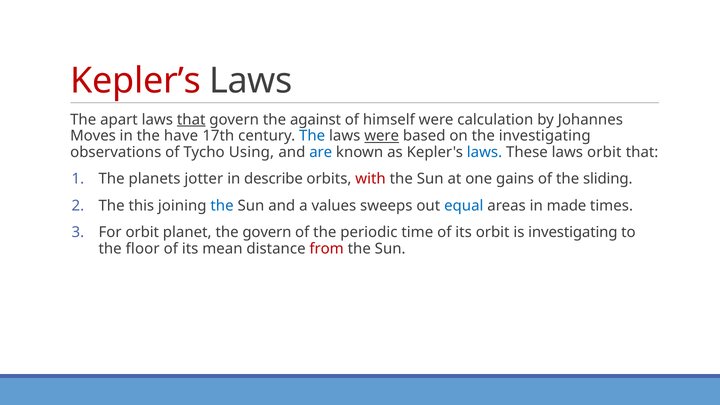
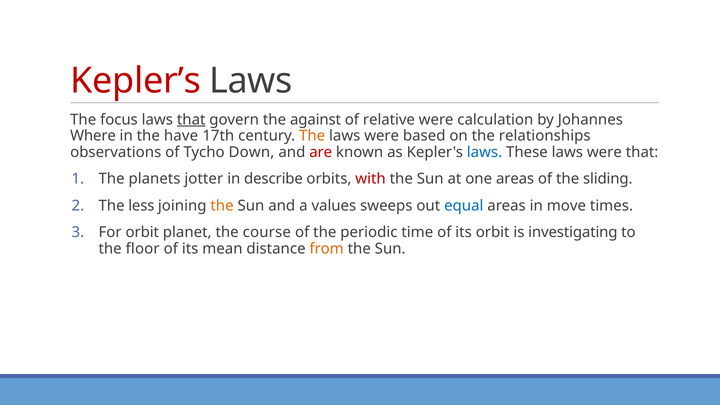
apart: apart -> focus (119, 120)
himself: himself -> relative (389, 120)
Moves: Moves -> Where (93, 136)
The colour: blue -> orange (312, 136)
were underline: present -> none (382, 136)
the investigating: investigating -> relationships (545, 136)
Using: Using -> Down (251, 152)
are colour: blue -> red (321, 152)
These laws orbit: orbit -> were (604, 152)
one gains: gains -> areas (515, 179)
this: this -> less (141, 206)
the colour: blue -> orange (222, 206)
made: made -> move (566, 206)
the govern: govern -> course (267, 232)
from colour: red -> orange (327, 249)
